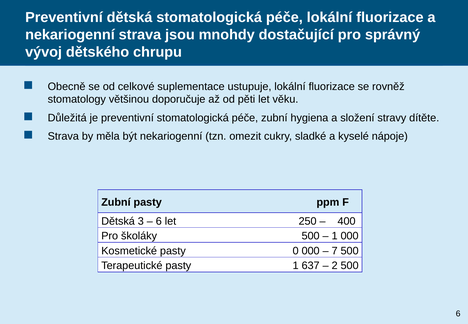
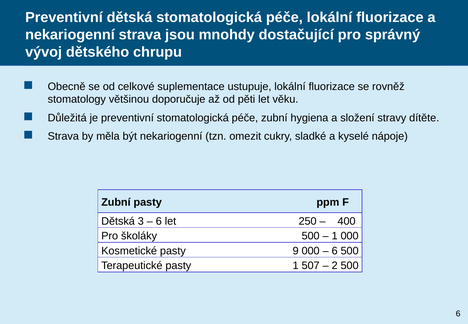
0: 0 -> 9 (296, 251)
7: 7 -> 6 (335, 251)
637: 637 -> 507 (311, 266)
